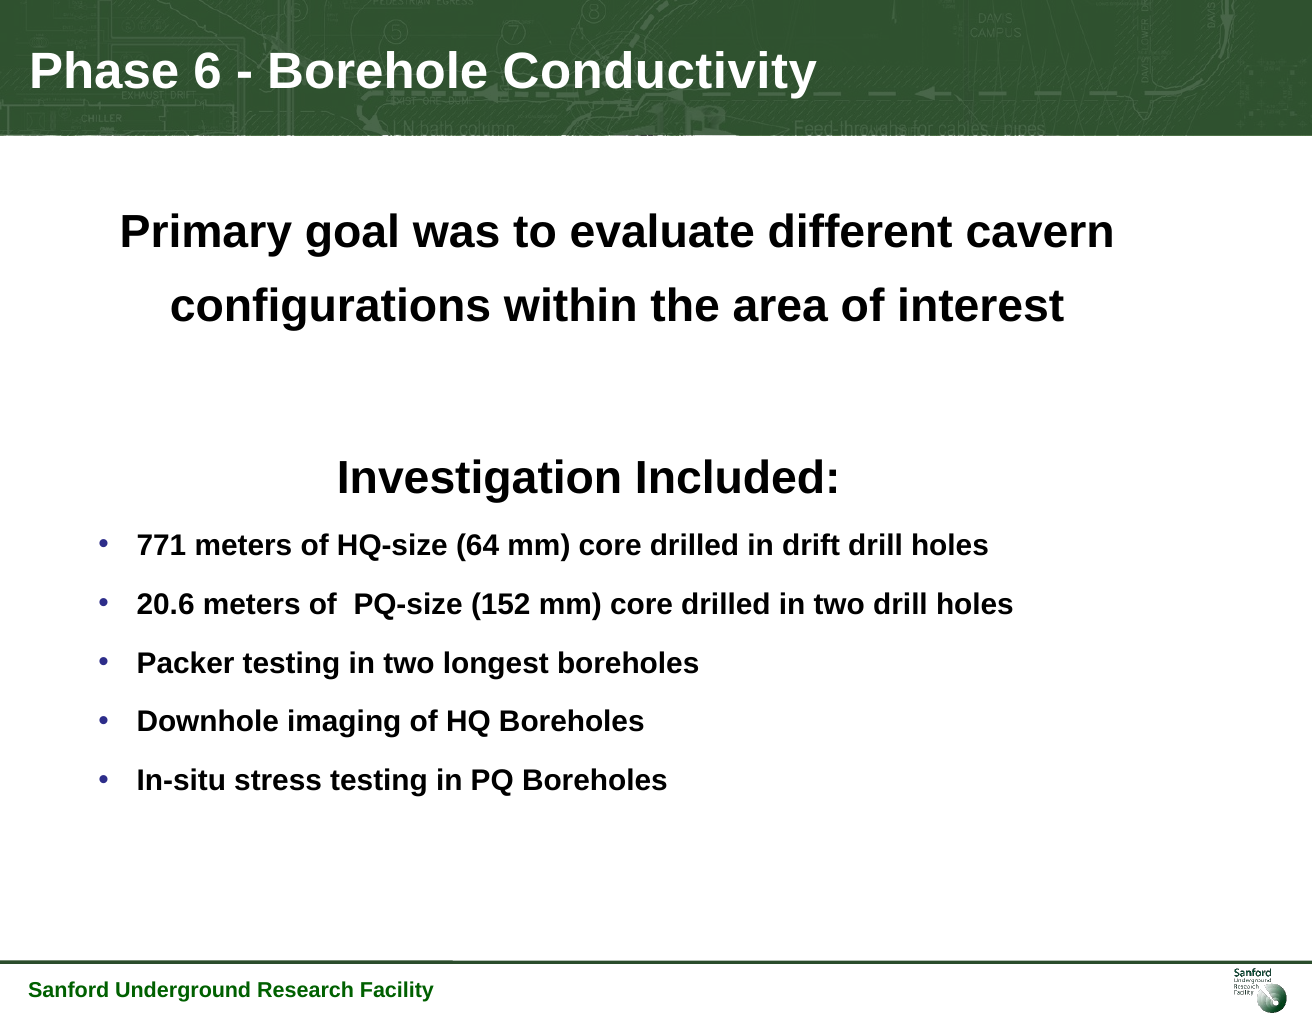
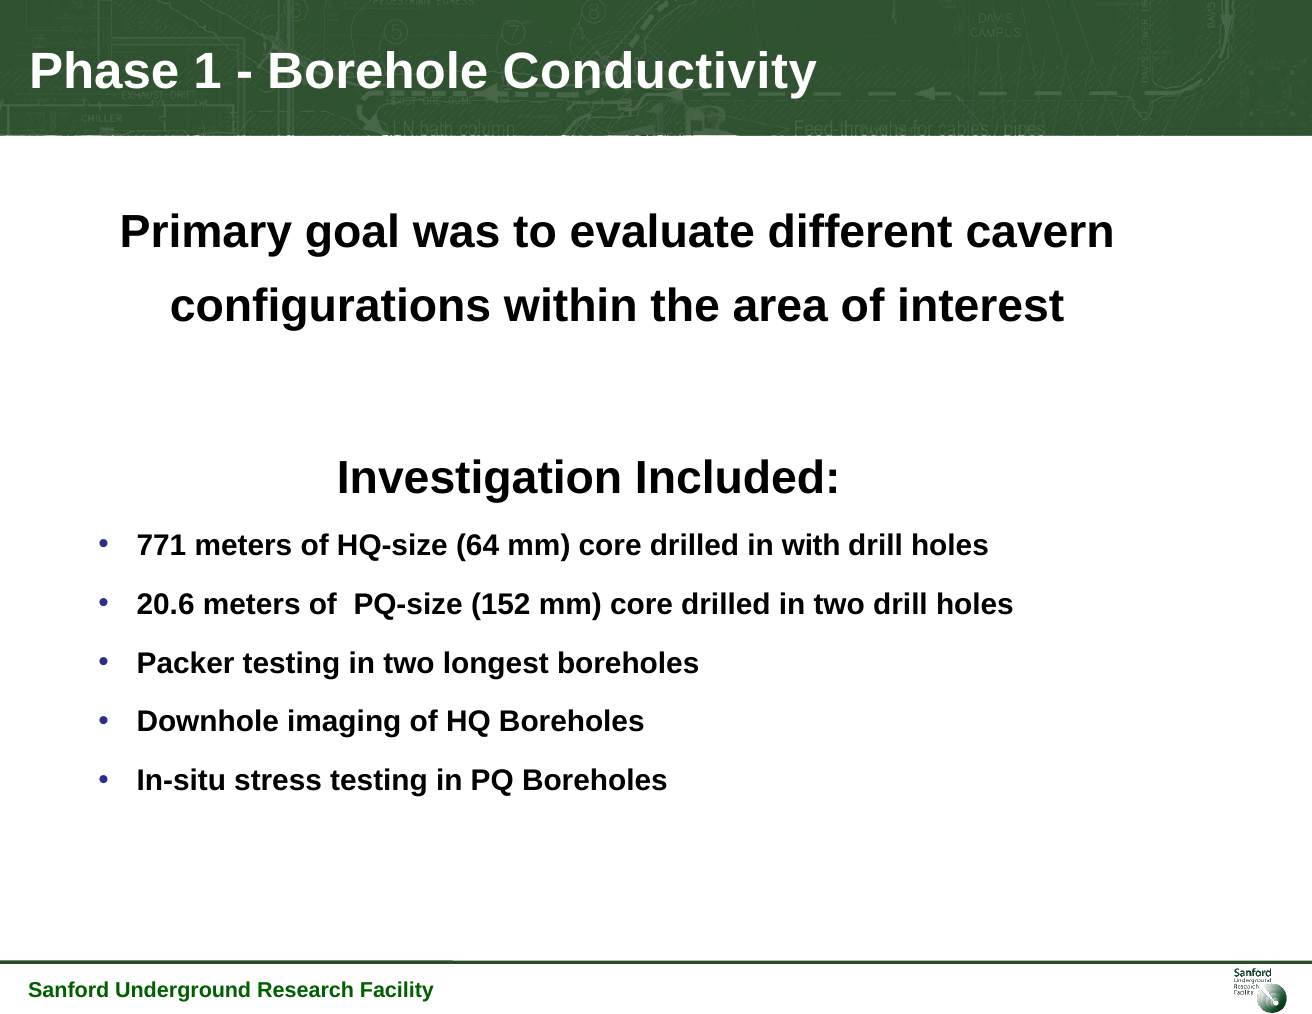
6: 6 -> 1 (208, 71)
drift: drift -> with (811, 545)
